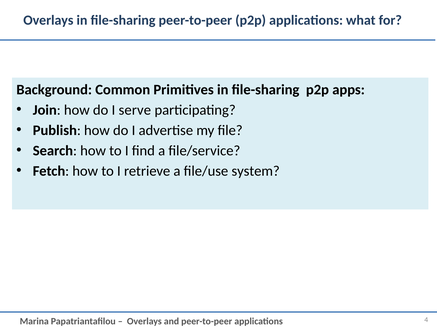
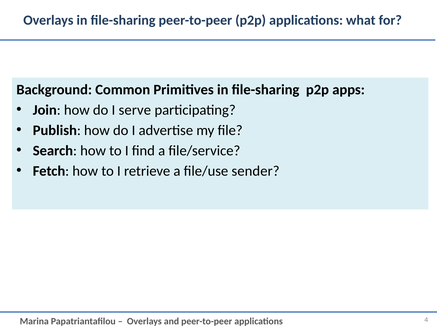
system: system -> sender (256, 171)
